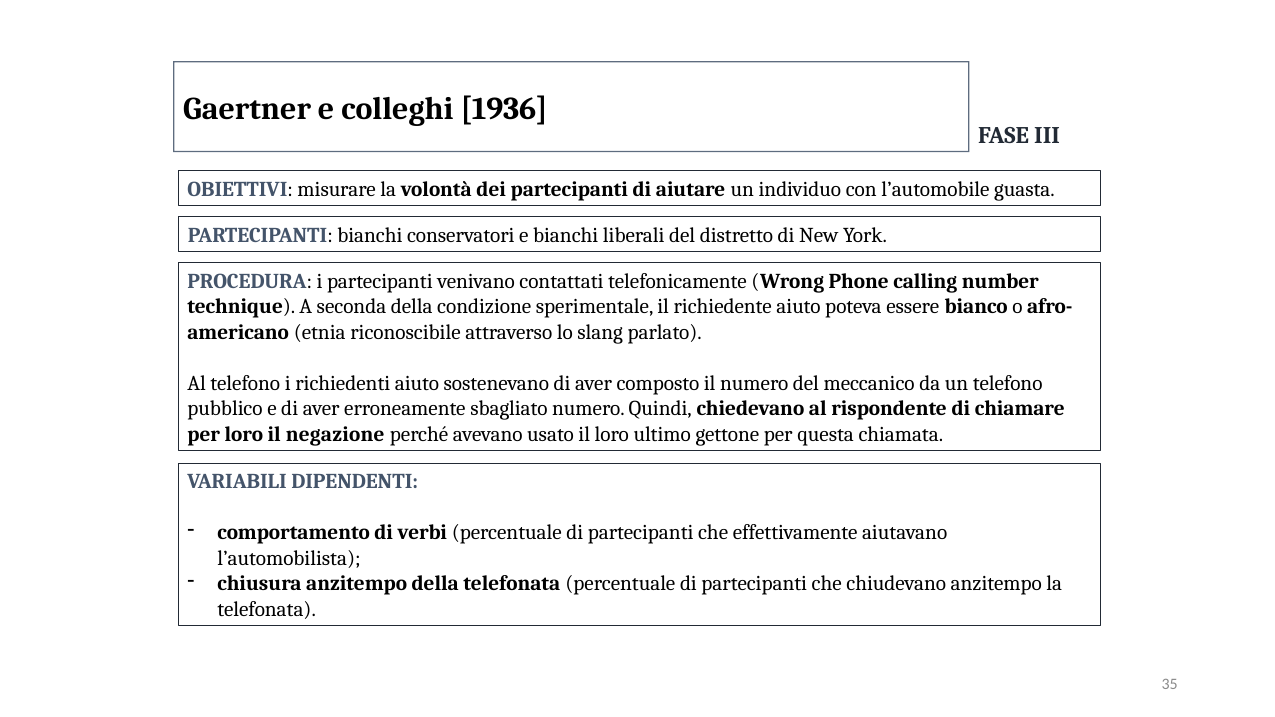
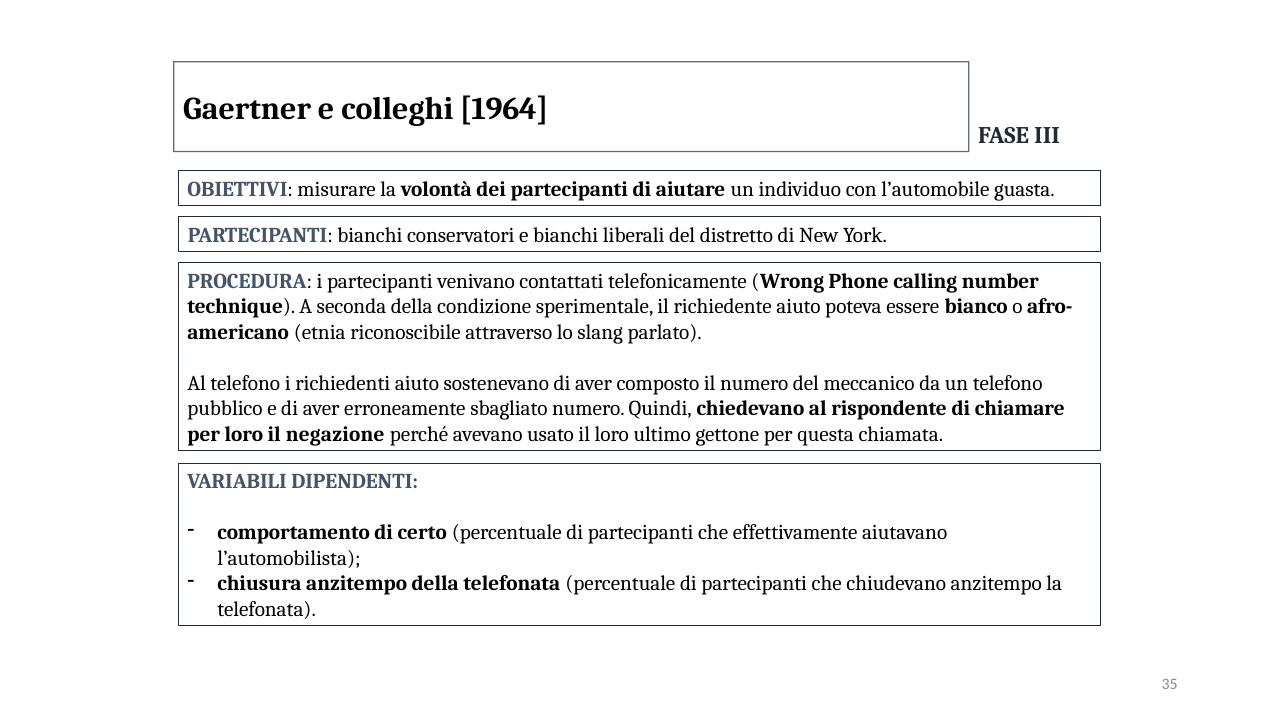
1936: 1936 -> 1964 (504, 109)
verbi: verbi -> certo (422, 533)
